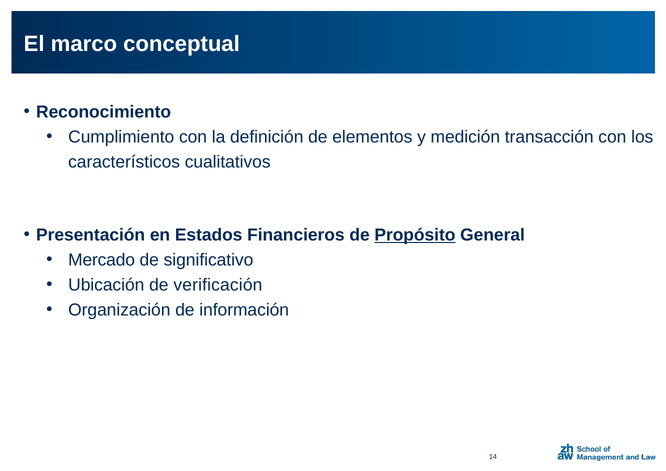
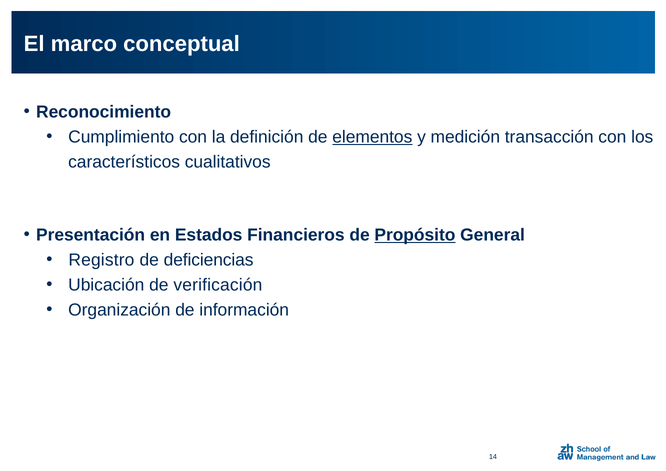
elementos underline: none -> present (372, 137)
Mercado: Mercado -> Registro (101, 260)
significativo: significativo -> deficiencias (209, 260)
